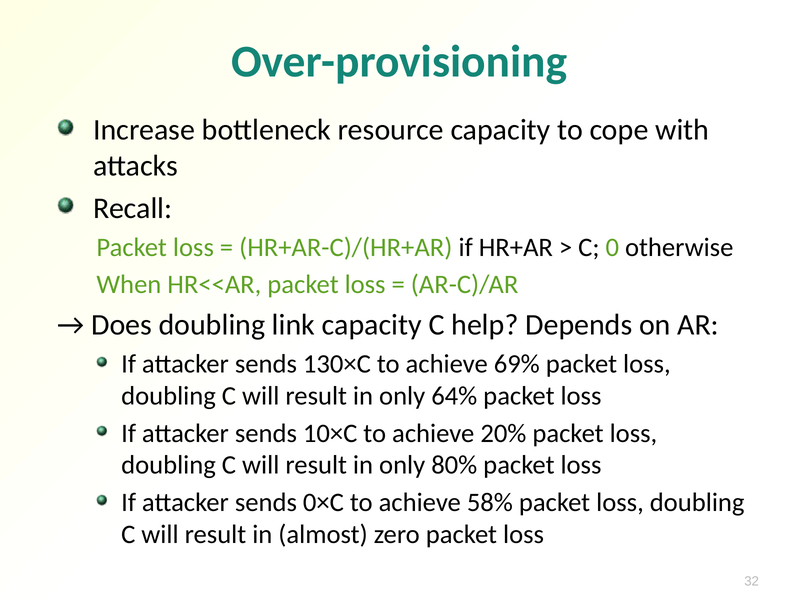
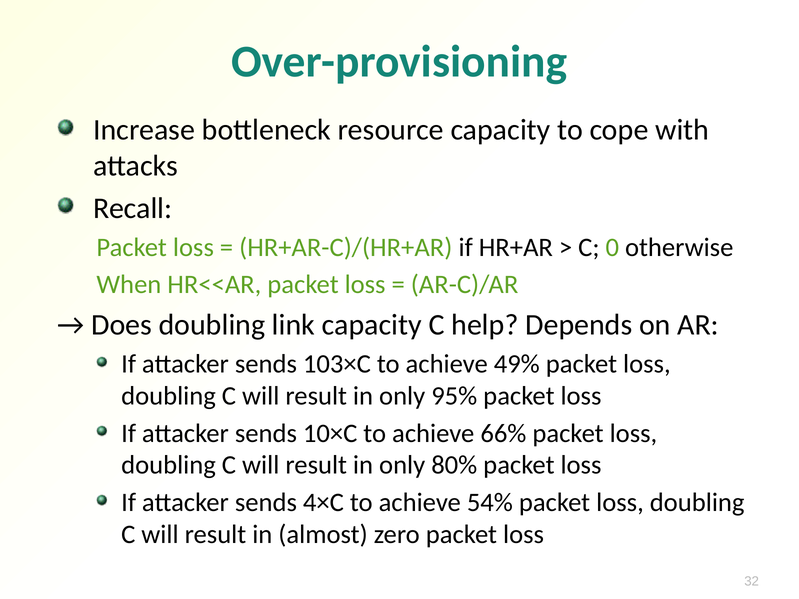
130×C: 130×C -> 103×C (337, 364)
69%: 69% -> 49% (517, 364)
64%: 64% -> 95% (454, 396)
20%: 20% -> 66% (503, 433)
0×C: 0×C -> 4×C (323, 503)
58%: 58% -> 54% (490, 503)
